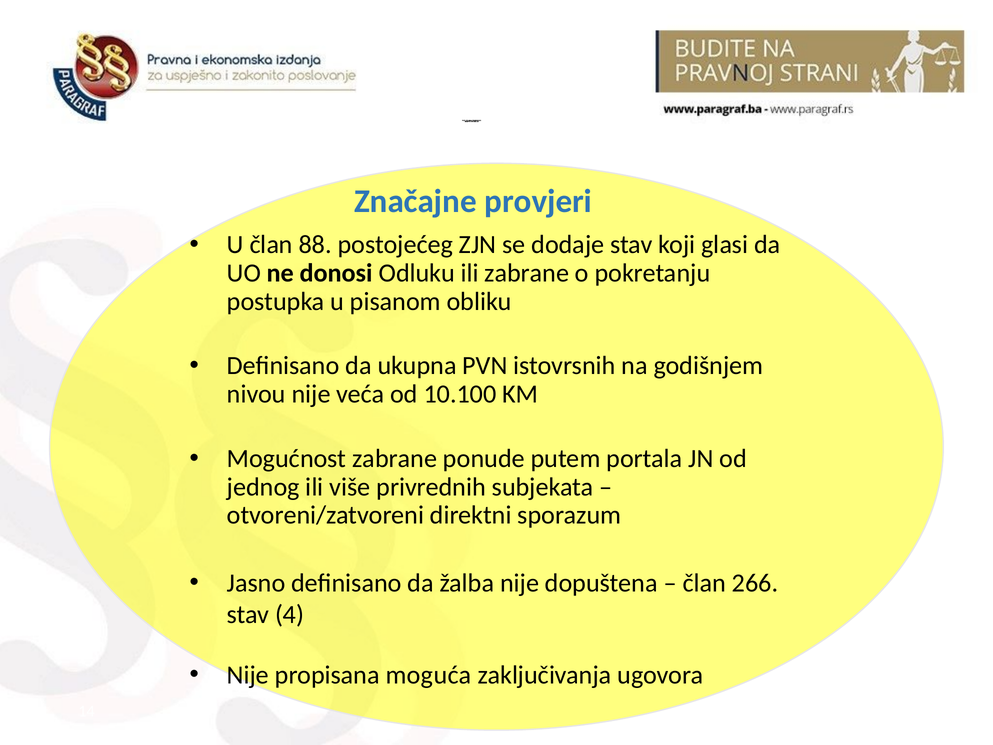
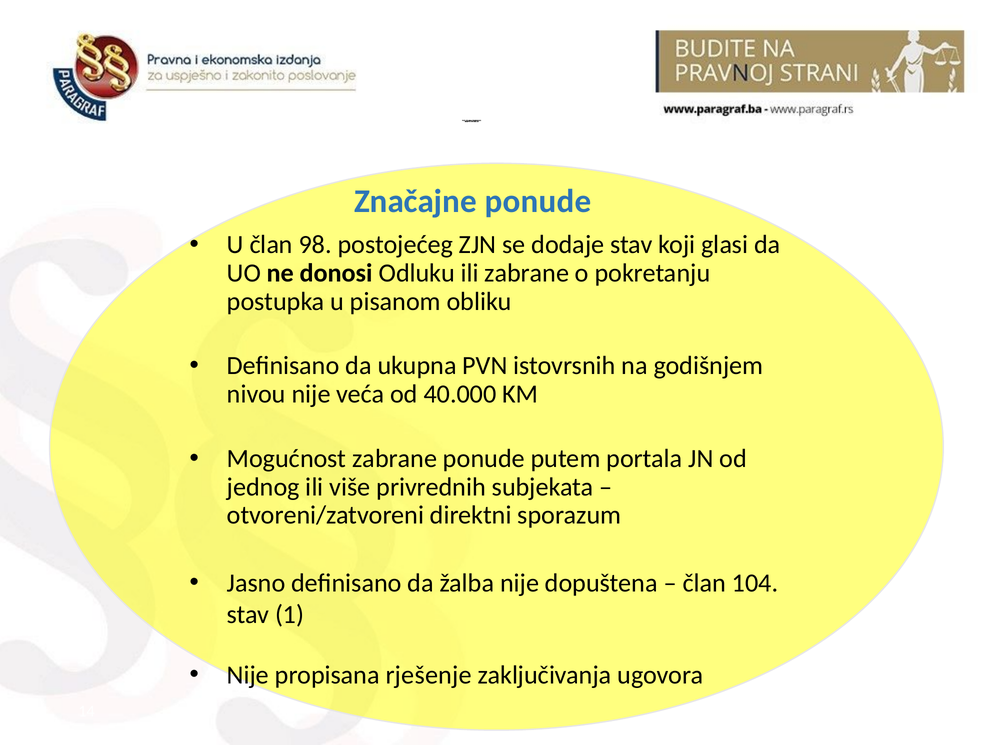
Značajne provjeri: provjeri -> ponude (538, 201)
88: 88 -> 98 (315, 245)
10.100: 10.100 -> 40.000 (460, 394)
266: 266 -> 104 (755, 583)
4: 4 -> 1 (290, 615)
moguća: moguća -> rješenje (429, 675)
